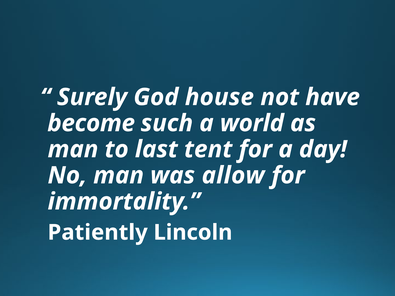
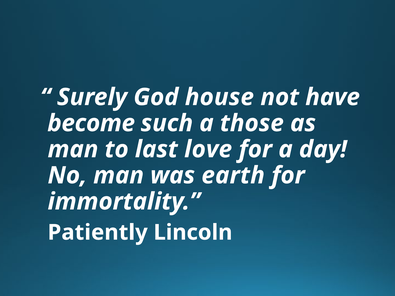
world: world -> those (252, 123)
tent: tent -> love (208, 149)
allow: allow -> earth (233, 176)
